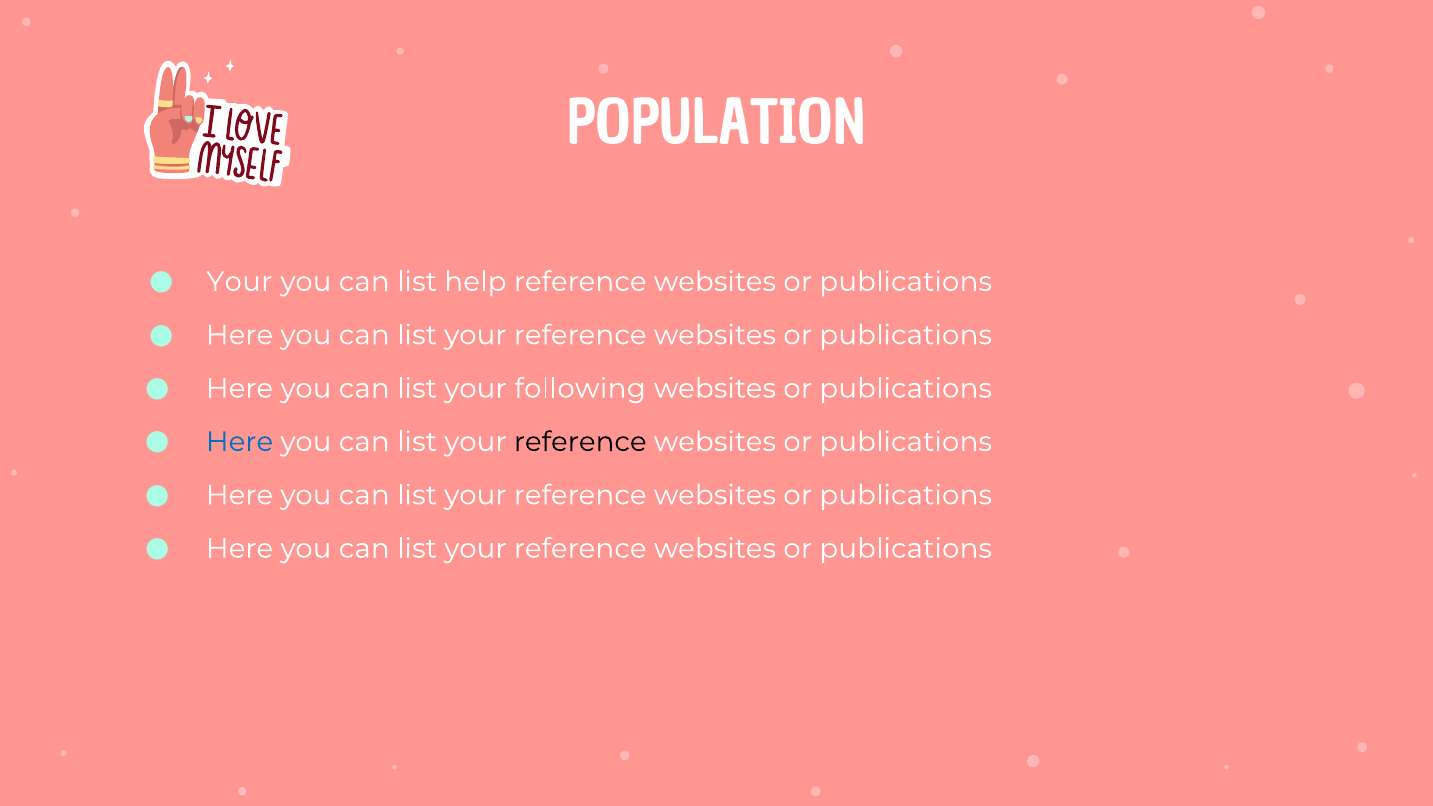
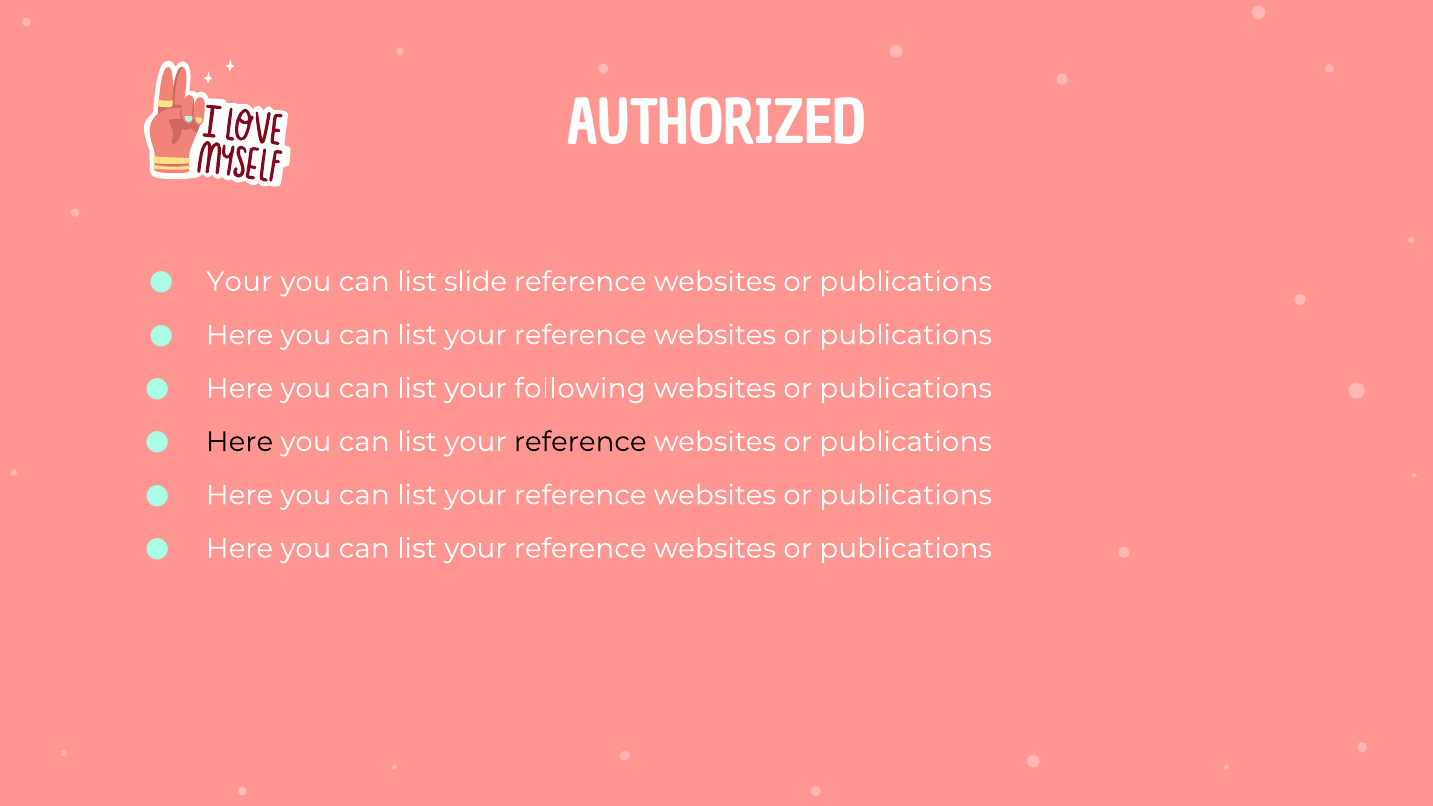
POPULATION: POPULATION -> AUTHORIZED (717, 124)
help: help -> slide (476, 282)
Here colour: blue -> black (240, 442)
